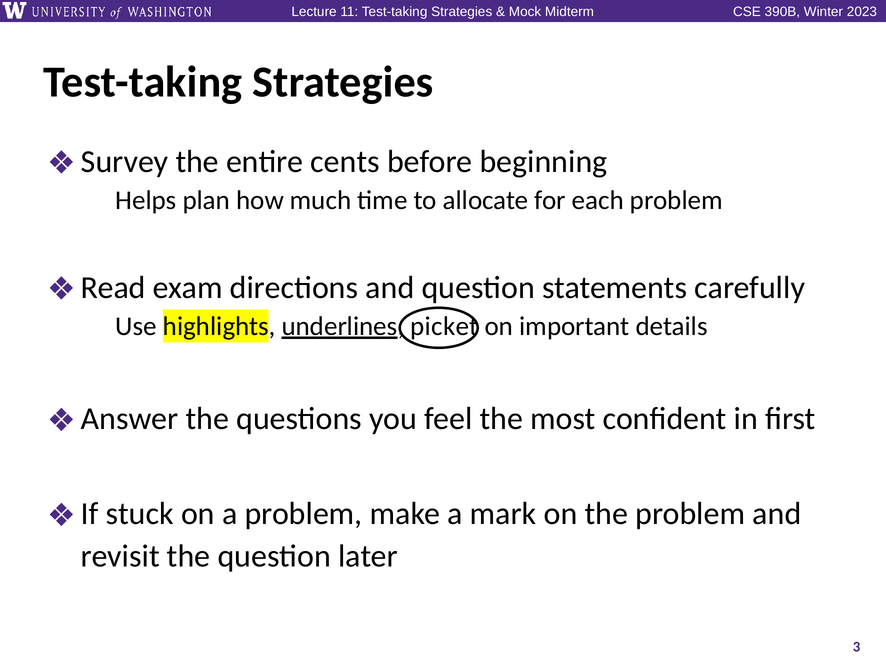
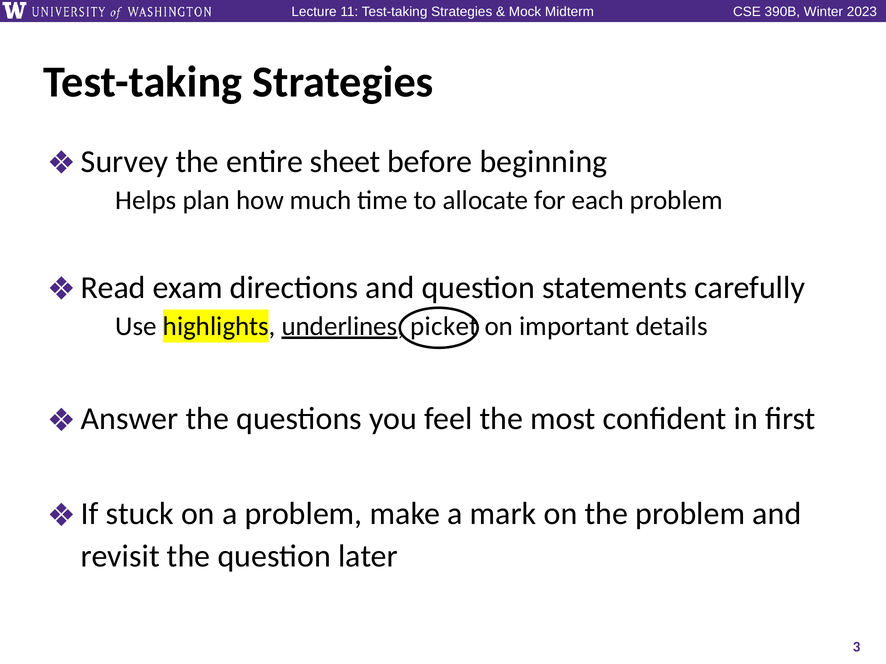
cents: cents -> sheet (345, 162)
